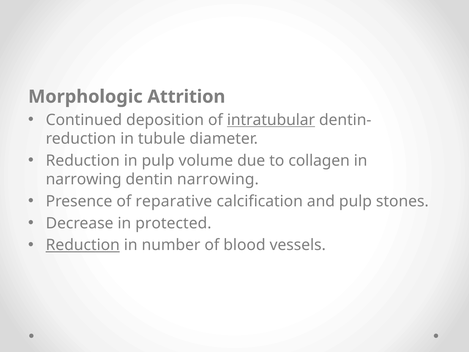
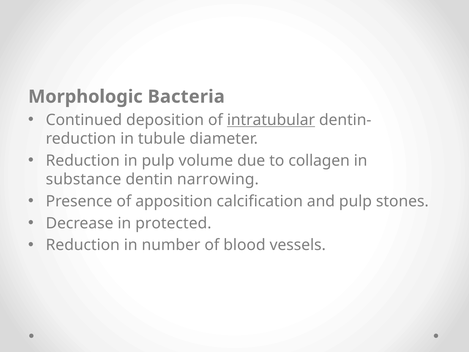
Attrition: Attrition -> Bacteria (186, 97)
narrowing: narrowing -> substance (84, 179)
reparative: reparative -> apposition (174, 201)
Reduction underline: present -> none (83, 245)
